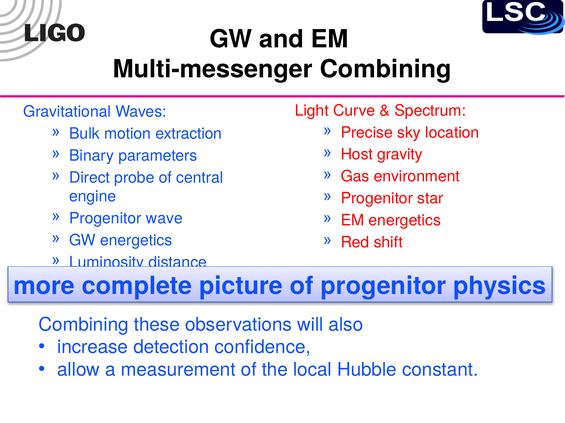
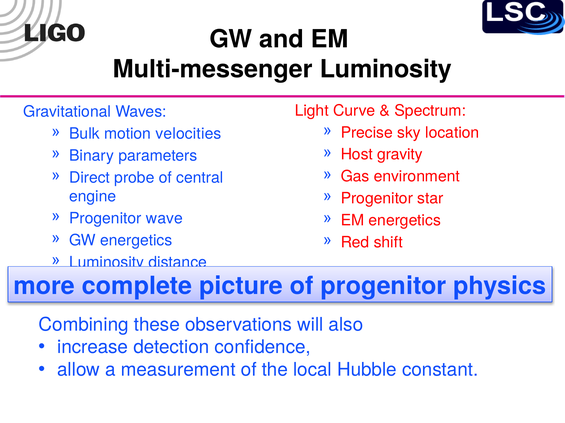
Multi-messenger Combining: Combining -> Luminosity (386, 69)
extraction: extraction -> velocities (189, 134)
